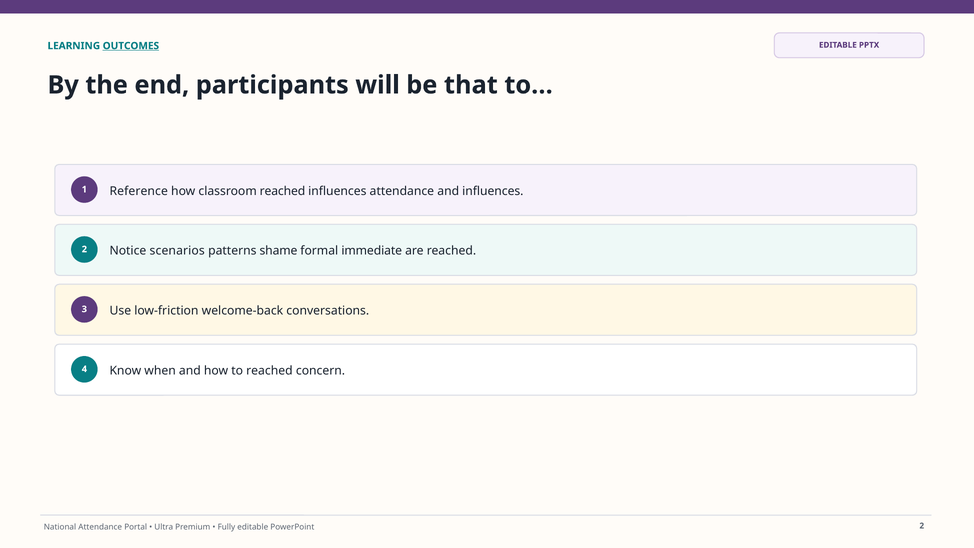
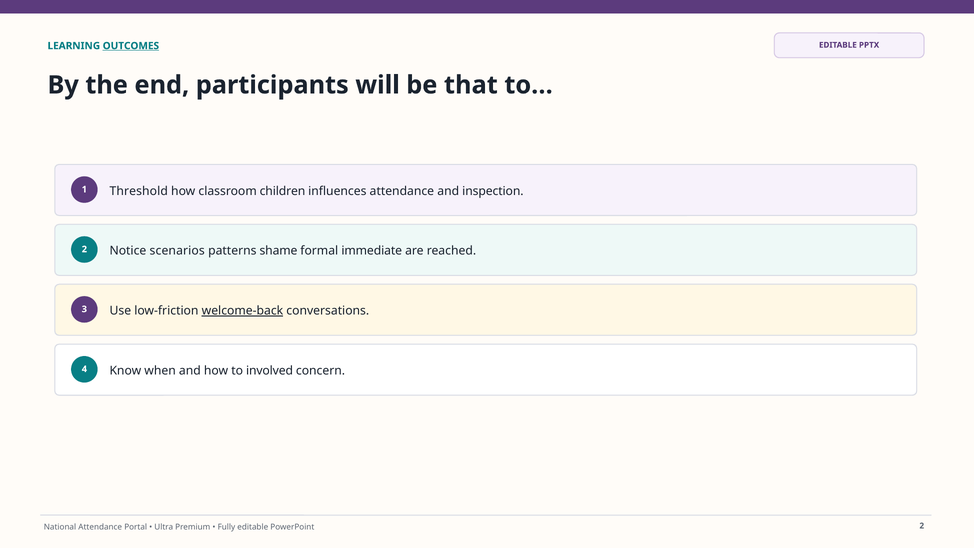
Reference: Reference -> Threshold (139, 191)
classroom reached: reached -> children (282, 191)
and influences: influences -> inspection (493, 191)
welcome-back underline: none -> present (242, 311)
to reached: reached -> involved (270, 371)
